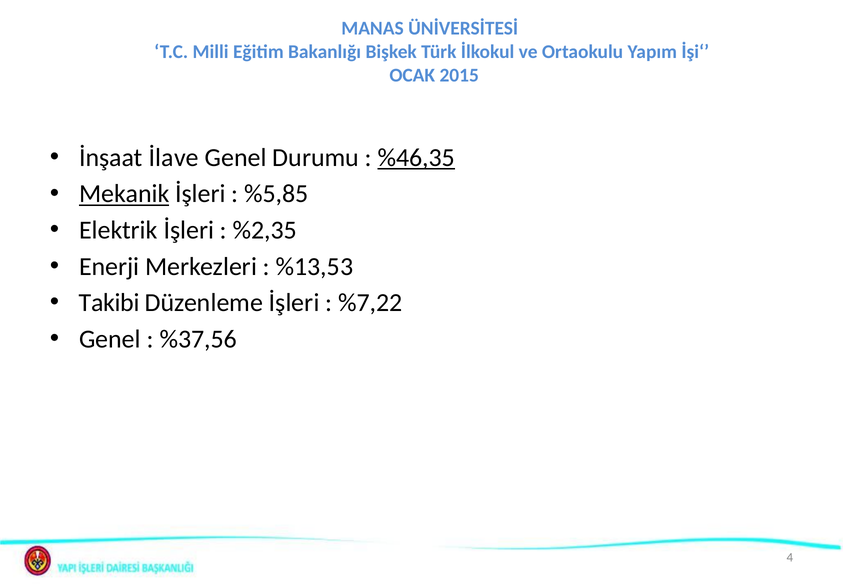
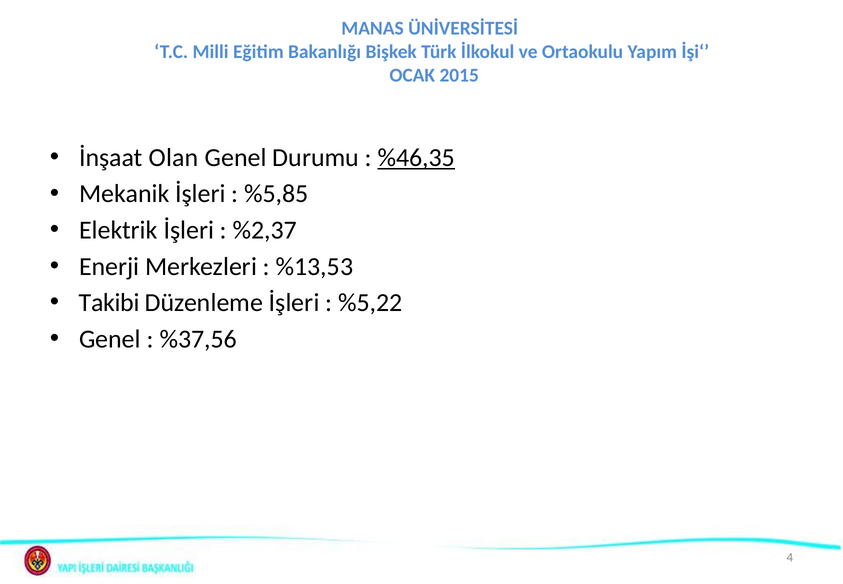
İlave: İlave -> Olan (174, 157)
Mekanik underline: present -> none (124, 194)
%2,35: %2,35 -> %2,37 (265, 230)
%7,22: %7,22 -> %5,22 (370, 303)
